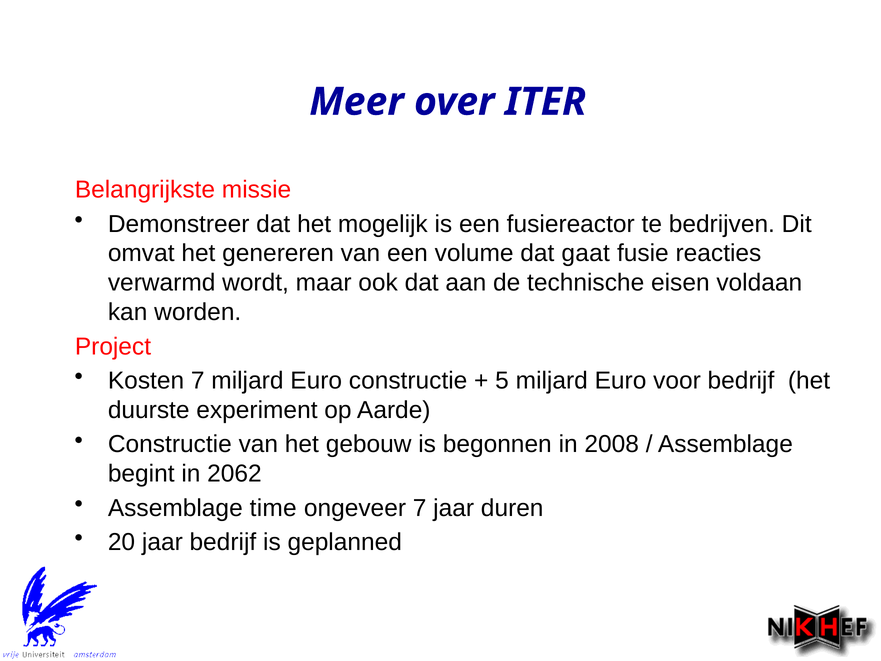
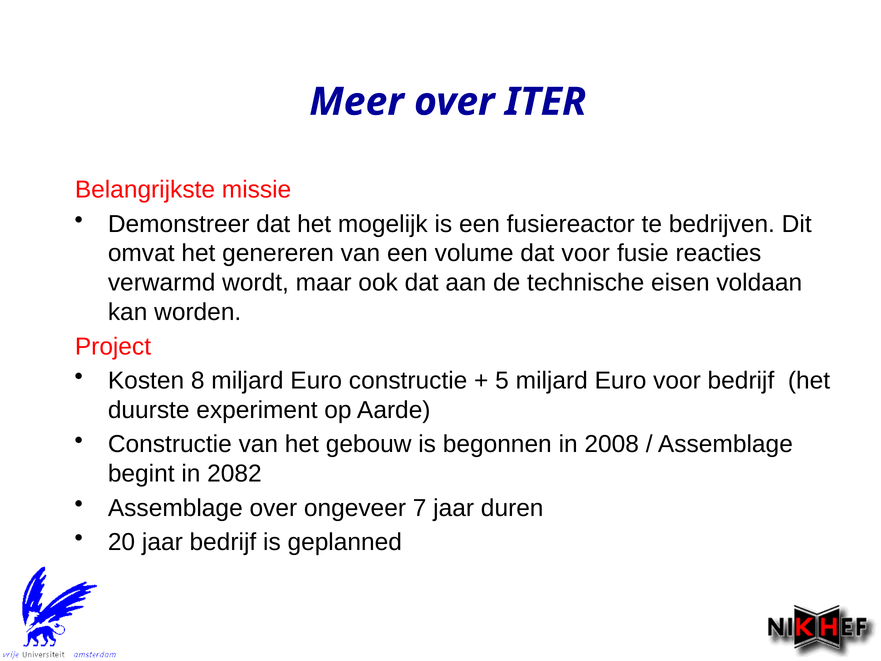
dat gaat: gaat -> voor (586, 253)
Kosten 7: 7 -> 8 (198, 381)
2062: 2062 -> 2082 (234, 474)
Assemblage time: time -> over (273, 508)
